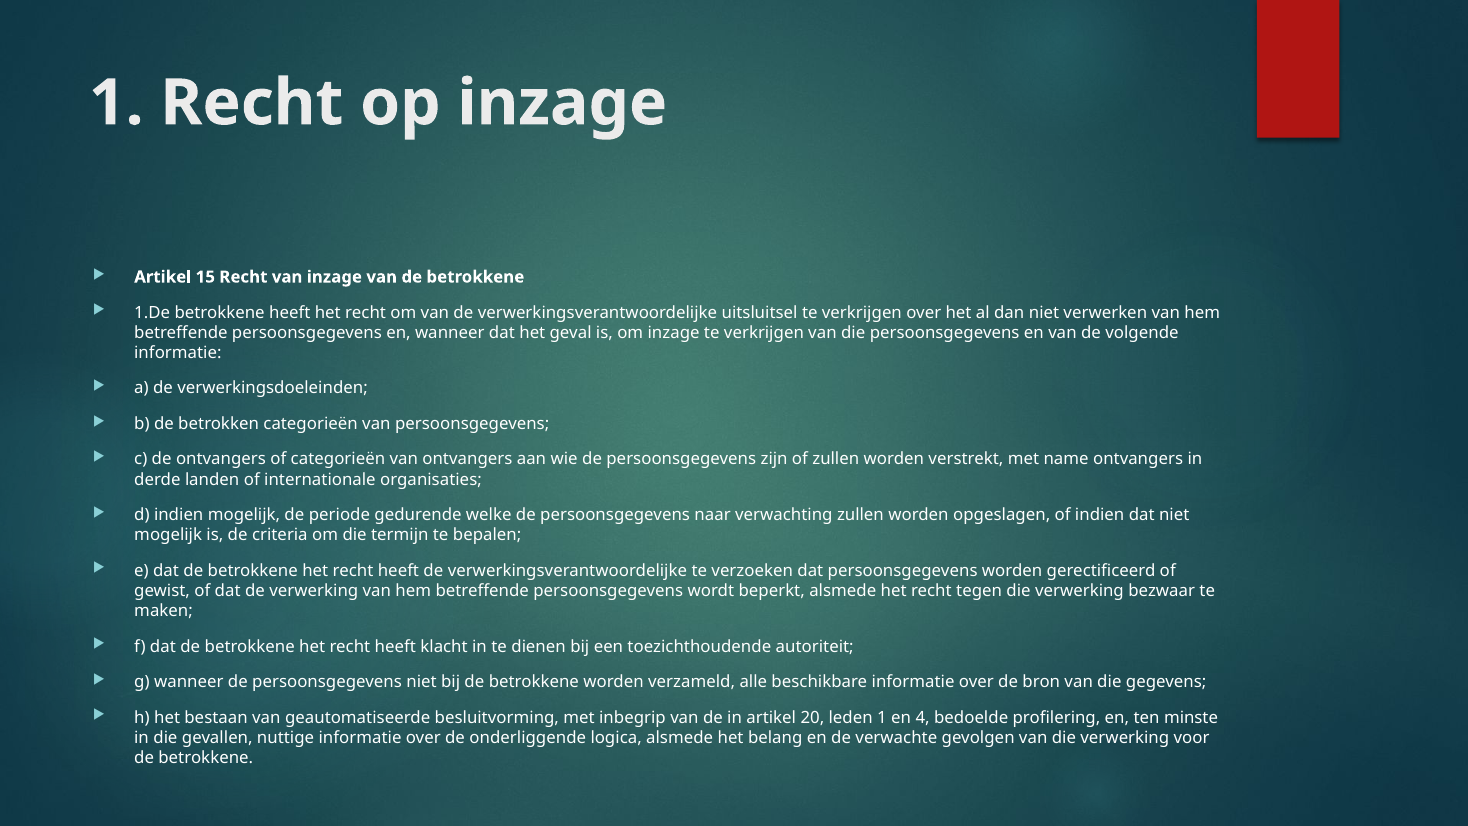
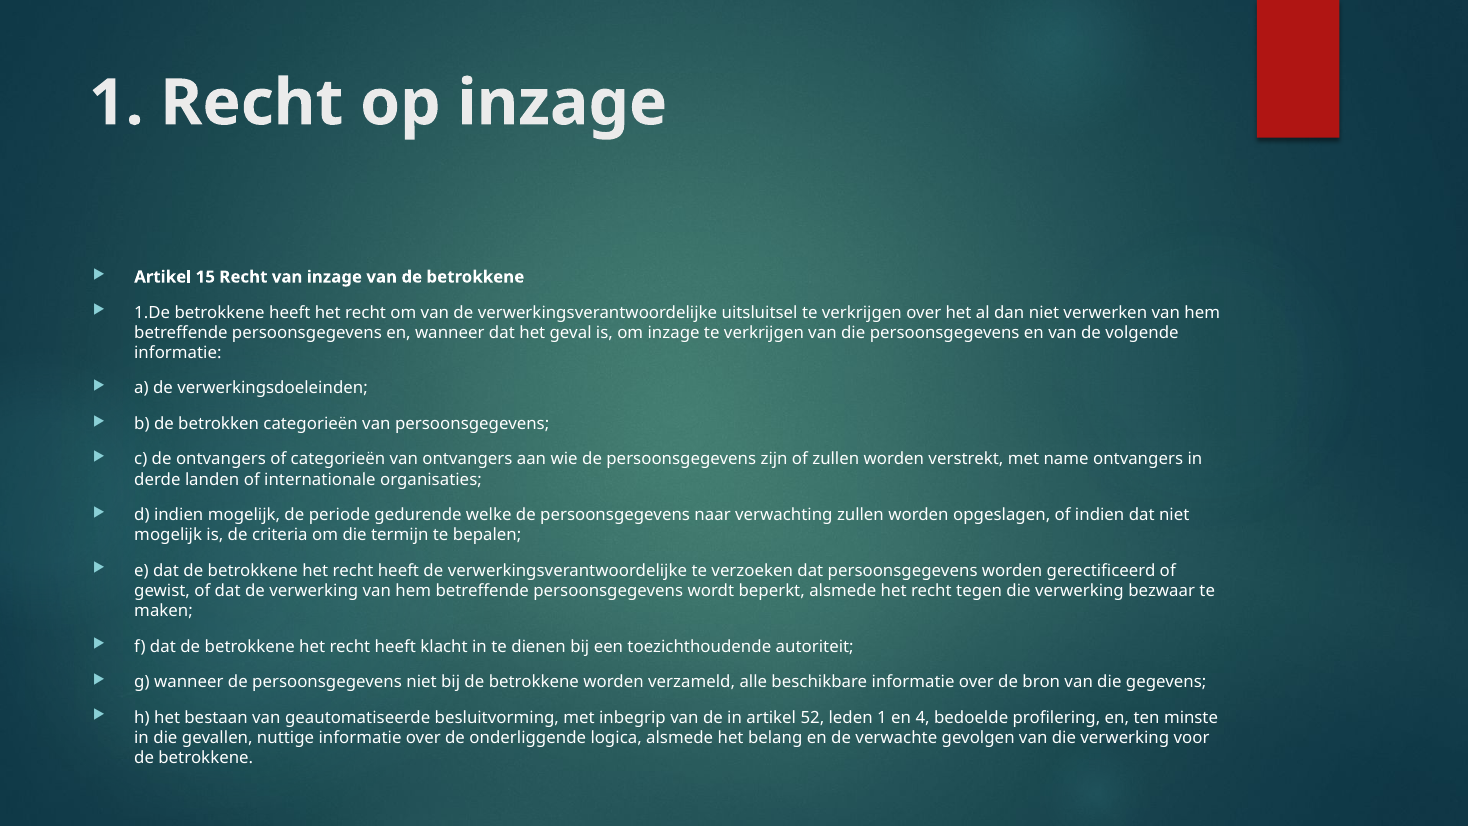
20: 20 -> 52 (812, 718)
